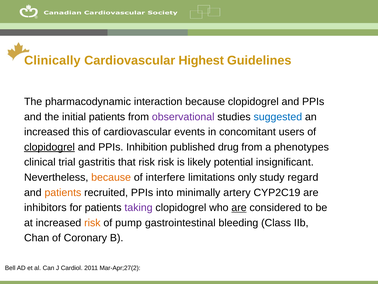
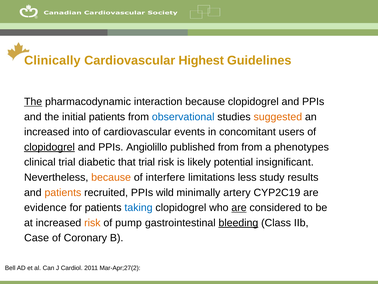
The underline: none -> present (33, 101)
observational colour: purple -> blue (183, 117)
suggested colour: blue -> orange (278, 117)
this: this -> into (81, 132)
Inhibition: Inhibition -> Angiolillo (147, 147)
published drug: drug -> from (228, 147)
gastritis: gastritis -> diabetic (97, 162)
that risk: risk -> trial (147, 162)
only: only -> less (247, 177)
regard: regard -> results (303, 177)
into: into -> wild (165, 192)
inhibitors: inhibitors -> evidence (45, 207)
taking colour: purple -> blue (139, 207)
bleeding underline: none -> present (238, 222)
Chan: Chan -> Case (37, 238)
